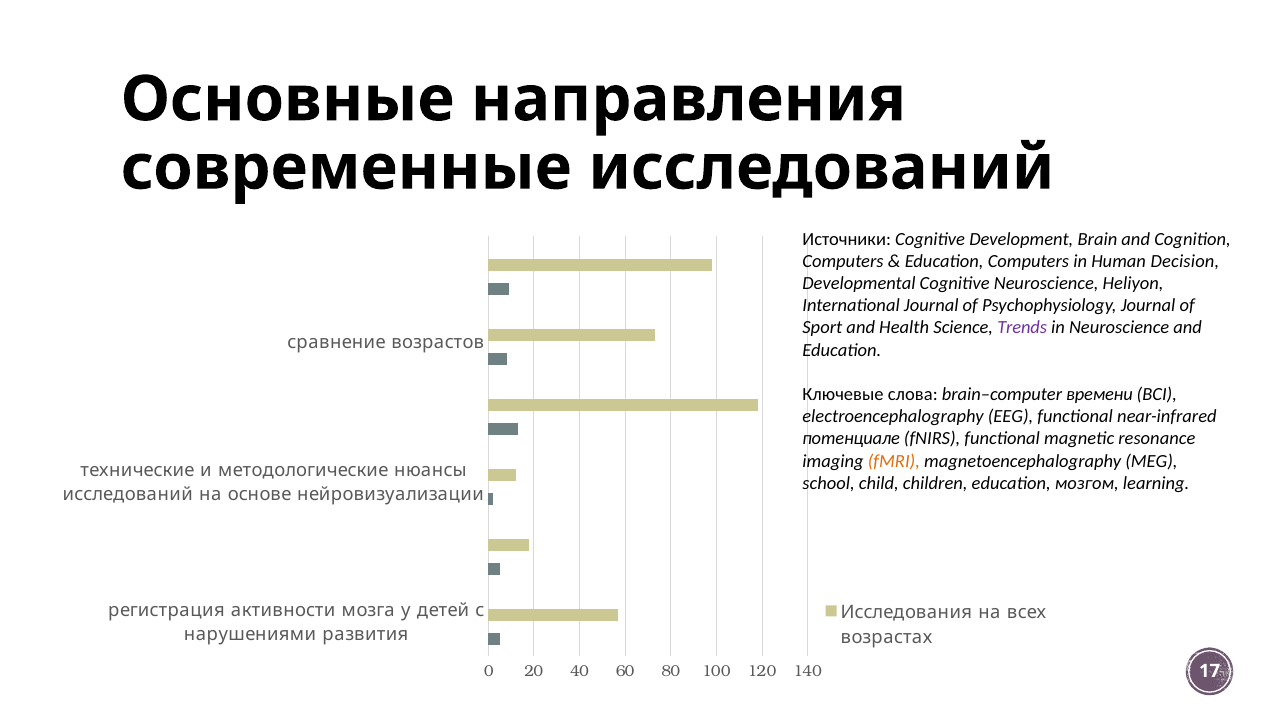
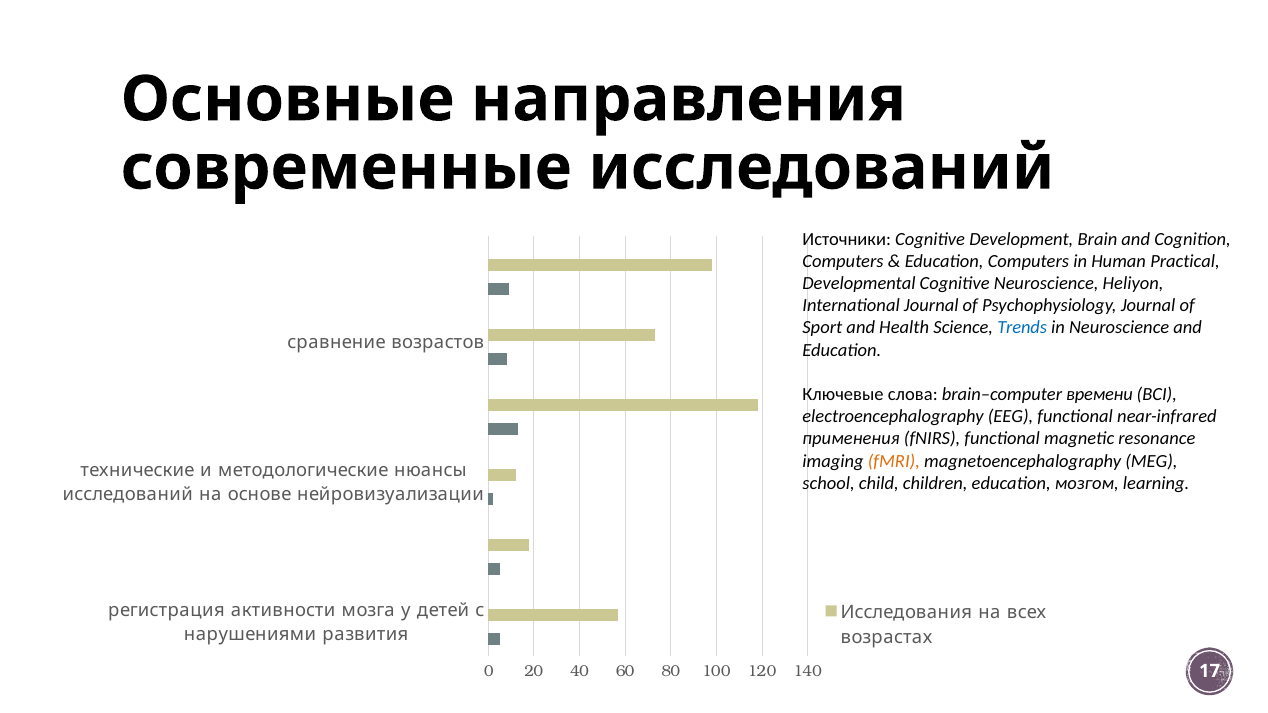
Decision: Decision -> Practical (1185, 261)
Trends colour: purple -> blue (1022, 328)
потенциале: потенциале -> применения (851, 439)
